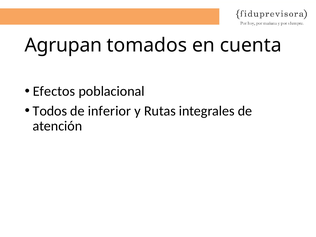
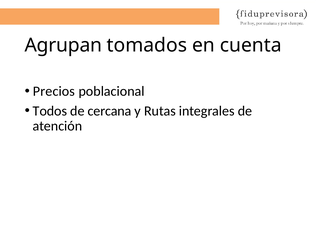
Efectos: Efectos -> Precios (54, 91)
inferior: inferior -> cercana (110, 111)
